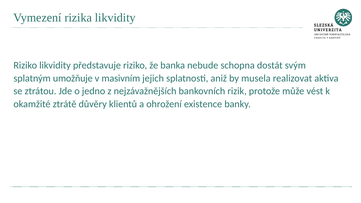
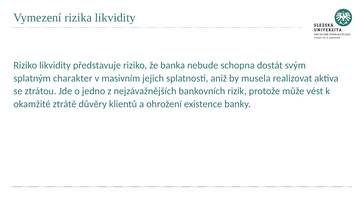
umožňuje: umožňuje -> charakter (73, 78)
